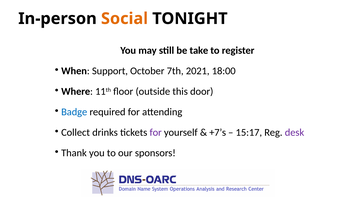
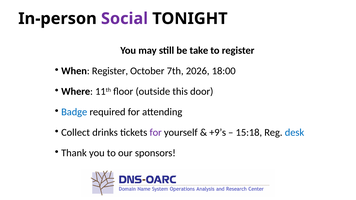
Social colour: orange -> purple (125, 19)
When Support: Support -> Register (110, 71)
2021: 2021 -> 2026 (198, 71)
+7’s: +7’s -> +9’s (218, 133)
15:17: 15:17 -> 15:18 (249, 133)
desk colour: purple -> blue (295, 133)
